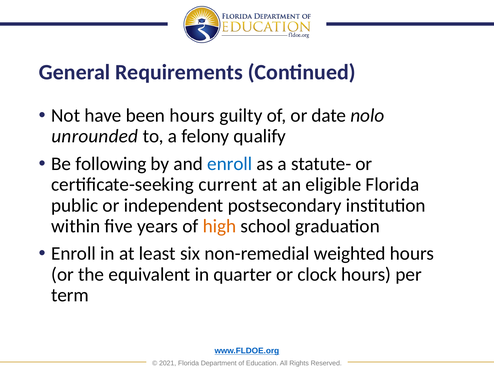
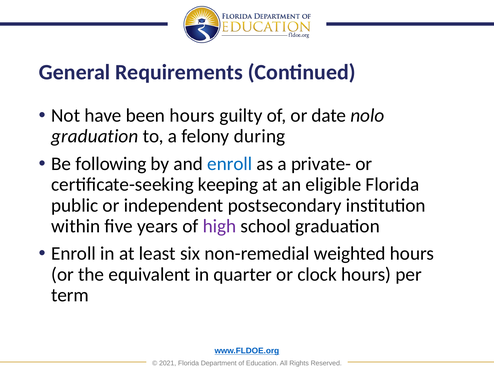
unrounded: unrounded -> graduation (95, 136)
qualify: qualify -> during (260, 136)
statute-: statute- -> private- (321, 164)
current: current -> keeping (228, 185)
high colour: orange -> purple (220, 226)
